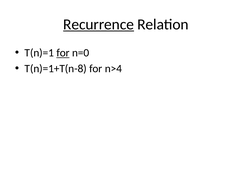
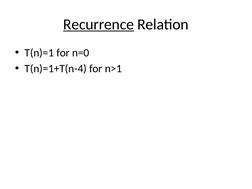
for underline: present -> none (63, 53)
T(n)=1+T(n-8: T(n)=1+T(n-8 -> T(n)=1+T(n-4 (56, 69)
n>4: n>4 -> n>1 (113, 69)
